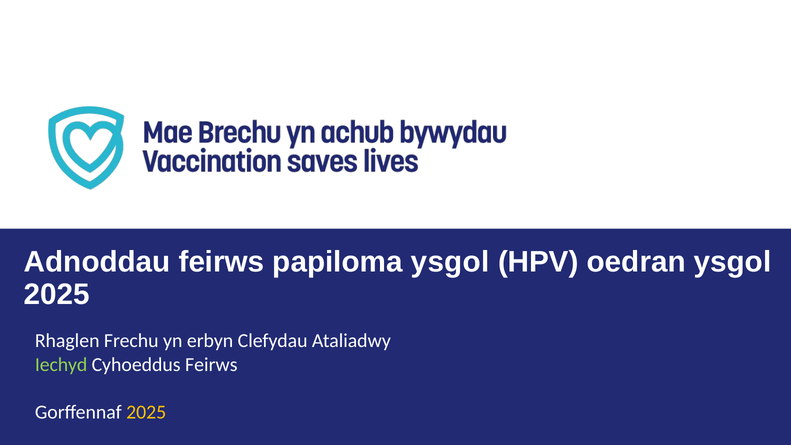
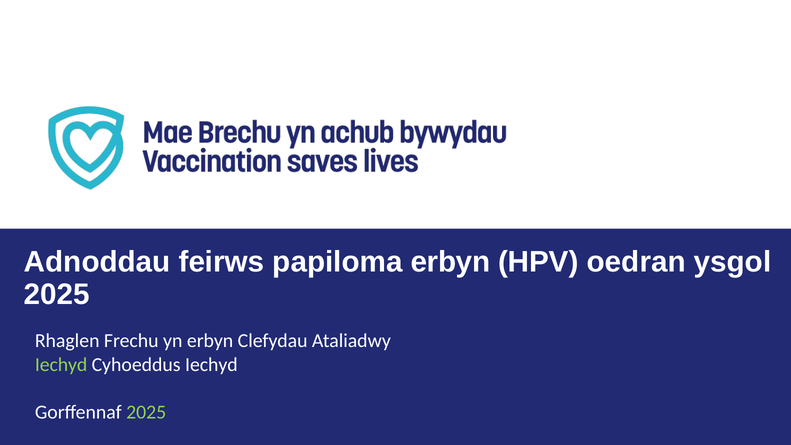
papiloma ysgol: ysgol -> erbyn (450, 262)
Cyhoeddus Feirws: Feirws -> Iechyd (211, 364)
2025 colour: yellow -> light green (146, 412)
